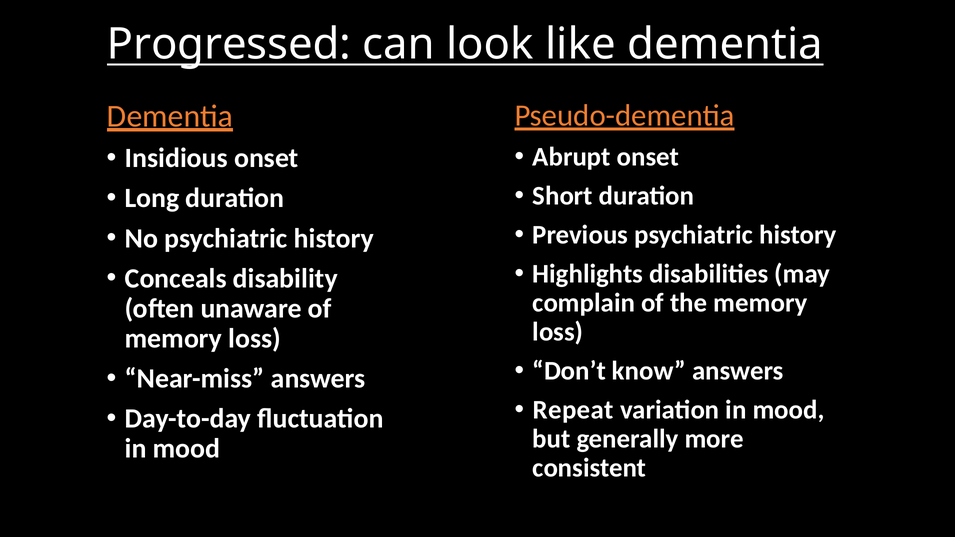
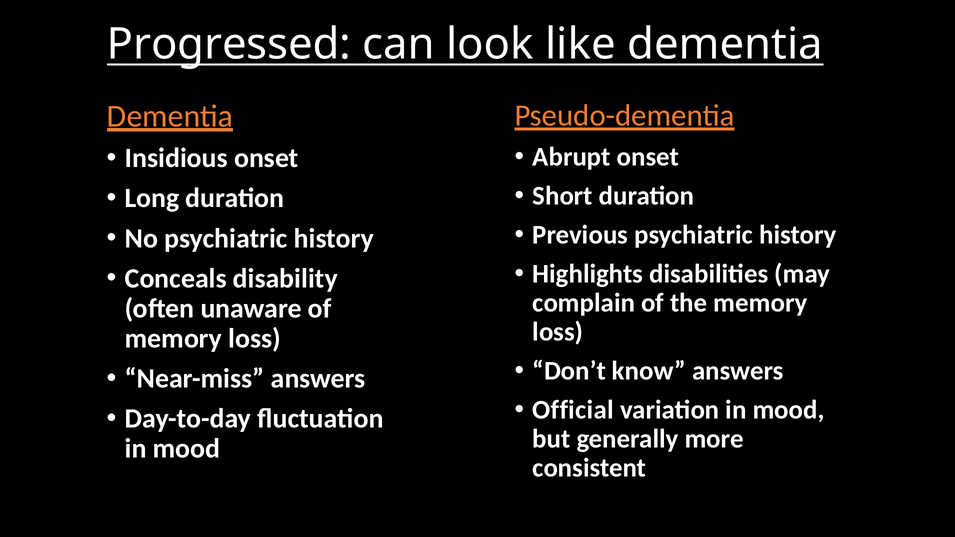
Repeat: Repeat -> Official (573, 410)
